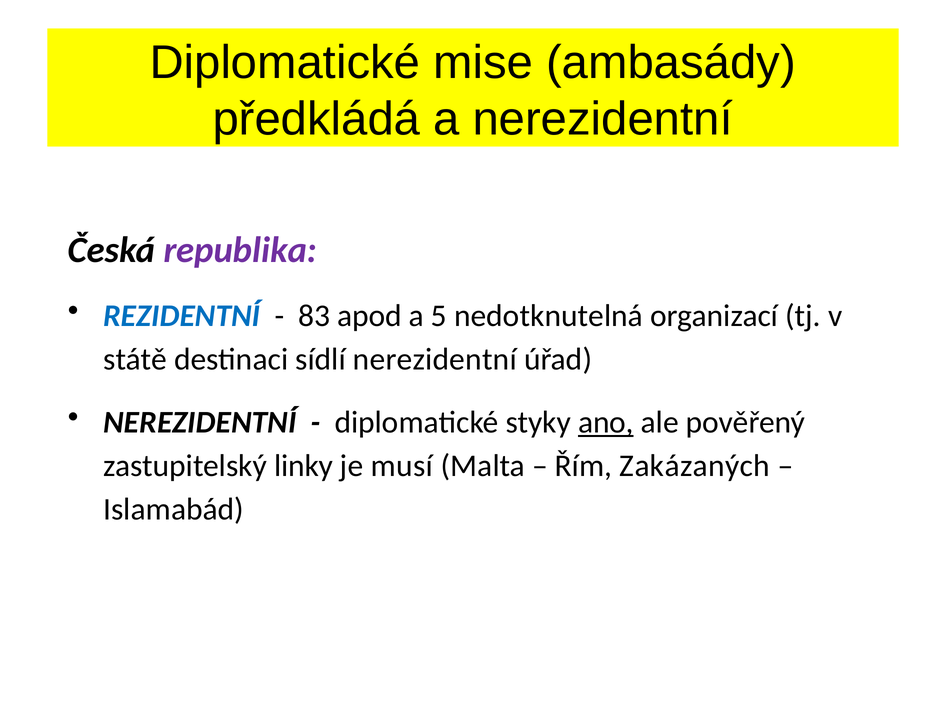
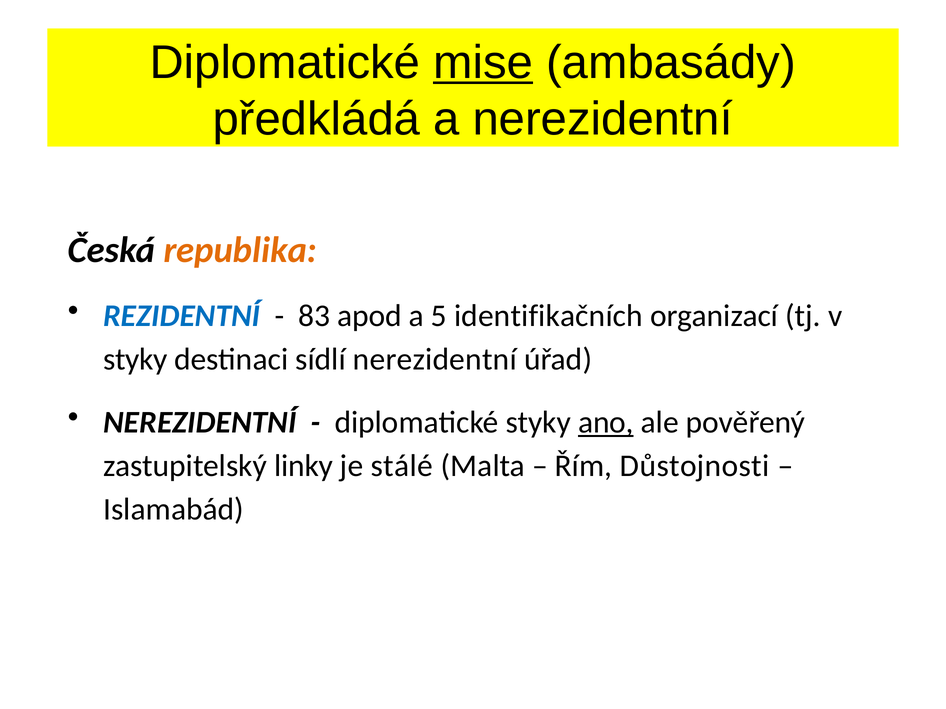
mise underline: none -> present (483, 62)
republika colour: purple -> orange (240, 250)
nedotknutelná: nedotknutelná -> identifikačních (549, 316)
státě: státě -> styky (135, 360)
musí: musí -> stálé (402, 466)
Zakázaných: Zakázaných -> Důstojnosti (695, 466)
